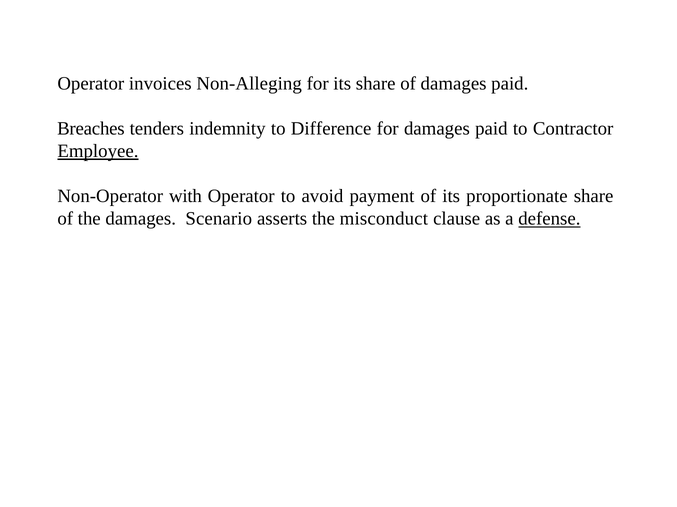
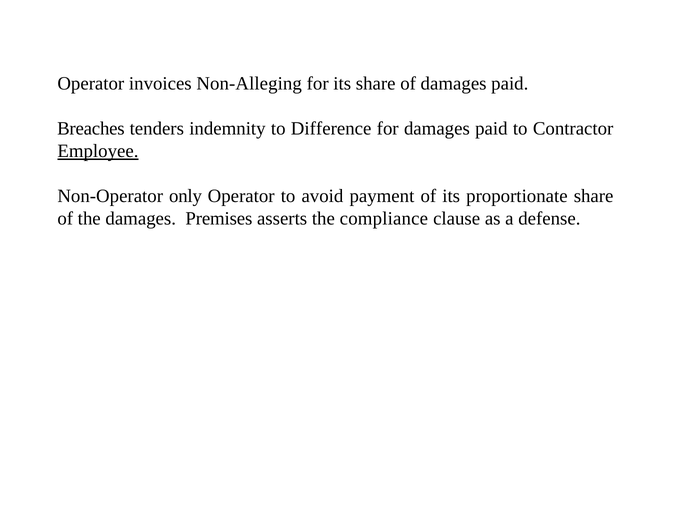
with: with -> only (185, 196)
Scenario: Scenario -> Premises (219, 219)
misconduct: misconduct -> compliance (384, 219)
defense underline: present -> none (549, 219)
